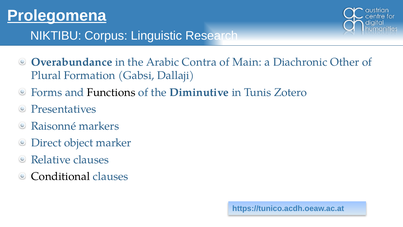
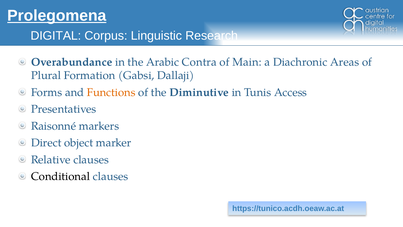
NIKTIBU: NIKTIBU -> DIGITAL (56, 36)
Other: Other -> Areas (345, 62)
Functions colour: black -> orange (111, 92)
Zotero: Zotero -> Access (291, 92)
